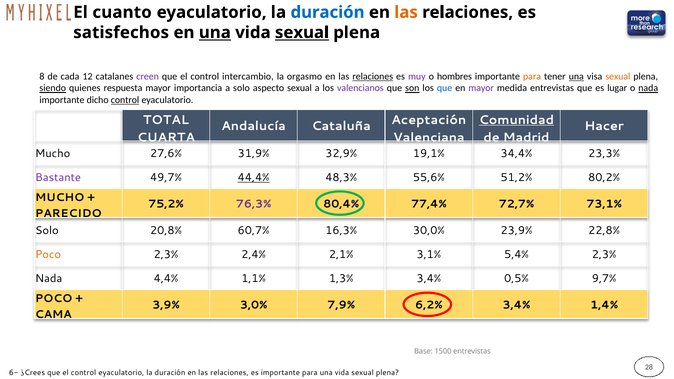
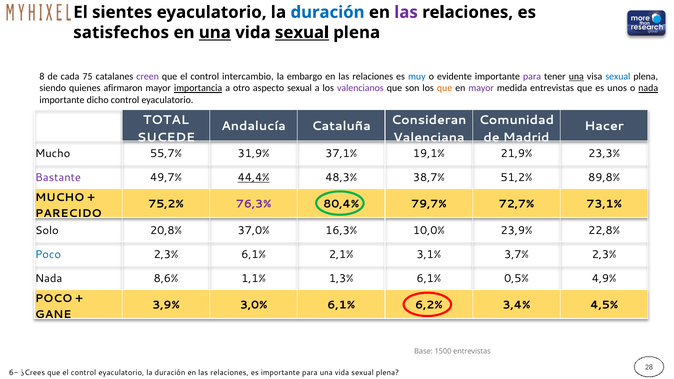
cuanto: cuanto -> sientes (122, 12)
las colour: orange -> purple (406, 12)
12: 12 -> 75 (88, 76)
orgasmo: orgasmo -> embargo (305, 76)
relaciones underline: present -> none (373, 76)
muy colour: purple -> blue (417, 76)
hombres: hombres -> evidente (454, 76)
para colour: orange -> purple (532, 76)
sexual colour: orange -> blue (618, 76)
siendo underline: present -> none (53, 88)
respuesta: respuesta -> afirmaron (123, 88)
importancia underline: none -> present (198, 88)
a solo: solo -> otro (242, 88)
son underline: present -> none (412, 88)
que colour: blue -> orange (445, 88)
lugar: lugar -> unos (617, 88)
control underline: present -> none (125, 100)
Comunidad underline: present -> none (516, 120)
Aceptación: Aceptación -> Consideran (429, 120)
CUARTA: CUARTA -> SUCEDE (166, 138)
27,6%: 27,6% -> 55,7% (166, 153)
32,9%: 32,9% -> 37,1% (341, 153)
34,4%: 34,4% -> 21,9% (516, 153)
55,6%: 55,6% -> 38,7% (429, 178)
80,2%: 80,2% -> 89,8% (604, 178)
77,4%: 77,4% -> 79,7% (429, 204)
60,7%: 60,7% -> 37,0% (254, 230)
30,0%: 30,0% -> 10,0% (429, 230)
Poco colour: orange -> blue (48, 254)
2,3% 2,4%: 2,4% -> 6,1% (254, 254)
5,4%: 5,4% -> 3,7% (516, 254)
4,4%: 4,4% -> 8,6% (166, 279)
1,3% 3,4%: 3,4% -> 6,1% (429, 279)
9,7%: 9,7% -> 4,9% (604, 279)
3,0% 7,9%: 7,9% -> 6,1% (341, 305)
1,4%: 1,4% -> 4,5% (604, 305)
CAMA: CAMA -> GANE (53, 315)
